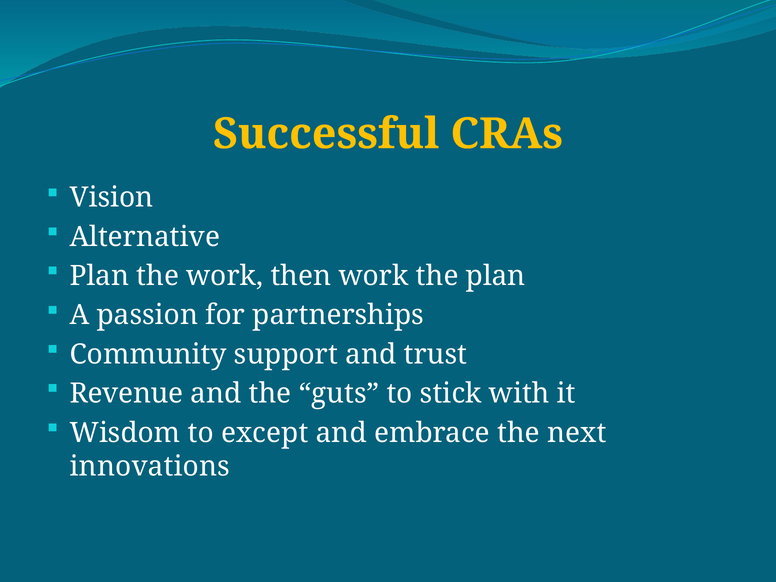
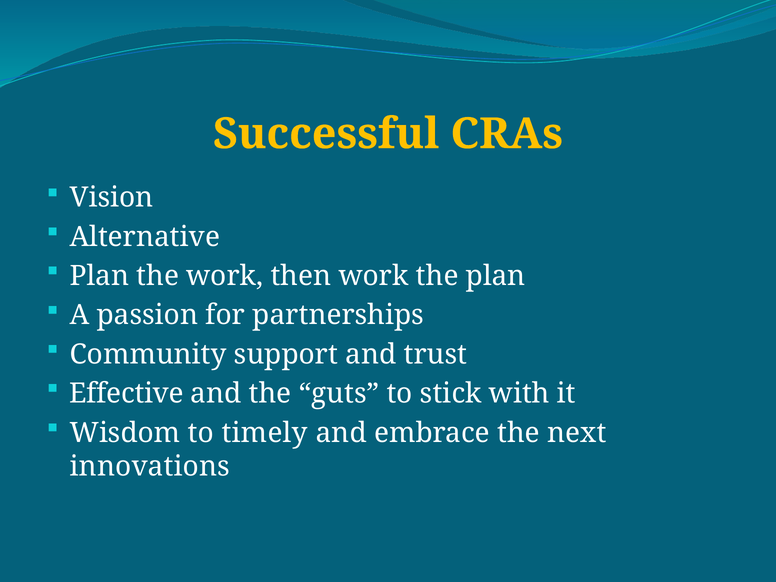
Revenue: Revenue -> Effective (127, 394)
except: except -> timely (265, 433)
